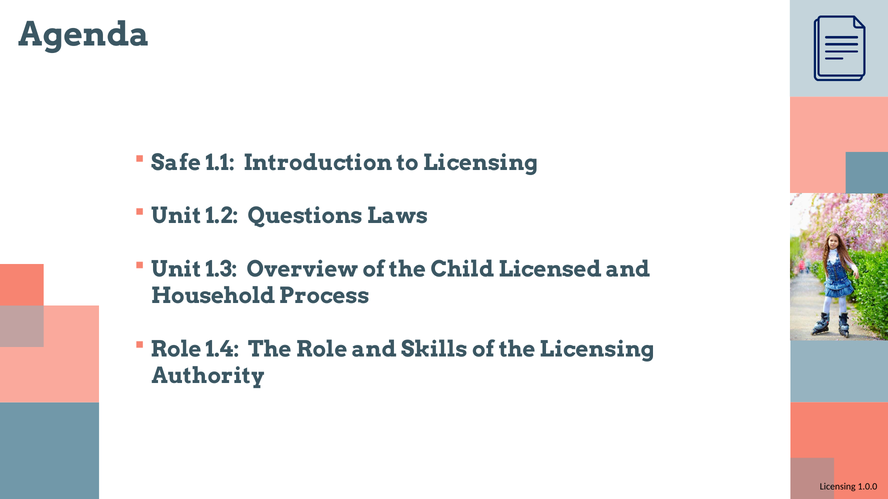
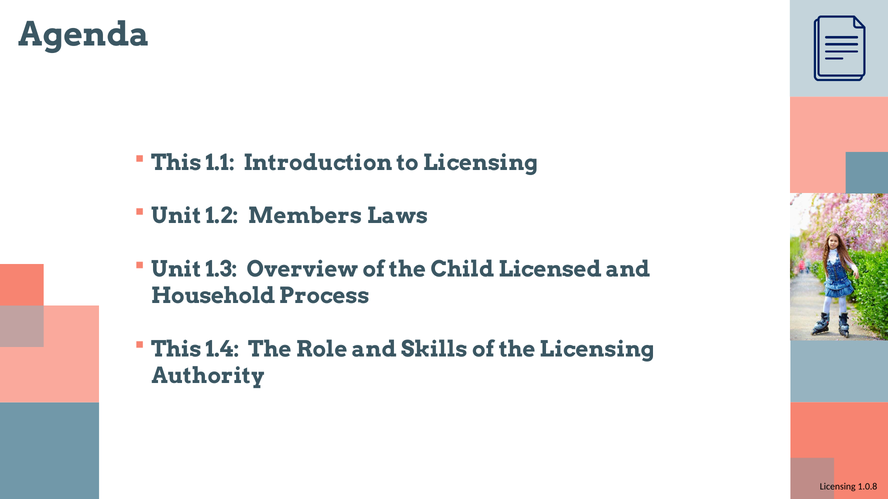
Safe: Safe -> This (176, 163)
Questions: Questions -> Members (305, 216)
Role: Role -> This (176, 350)
1.0.0: 1.0.0 -> 1.0.8 (868, 487)
